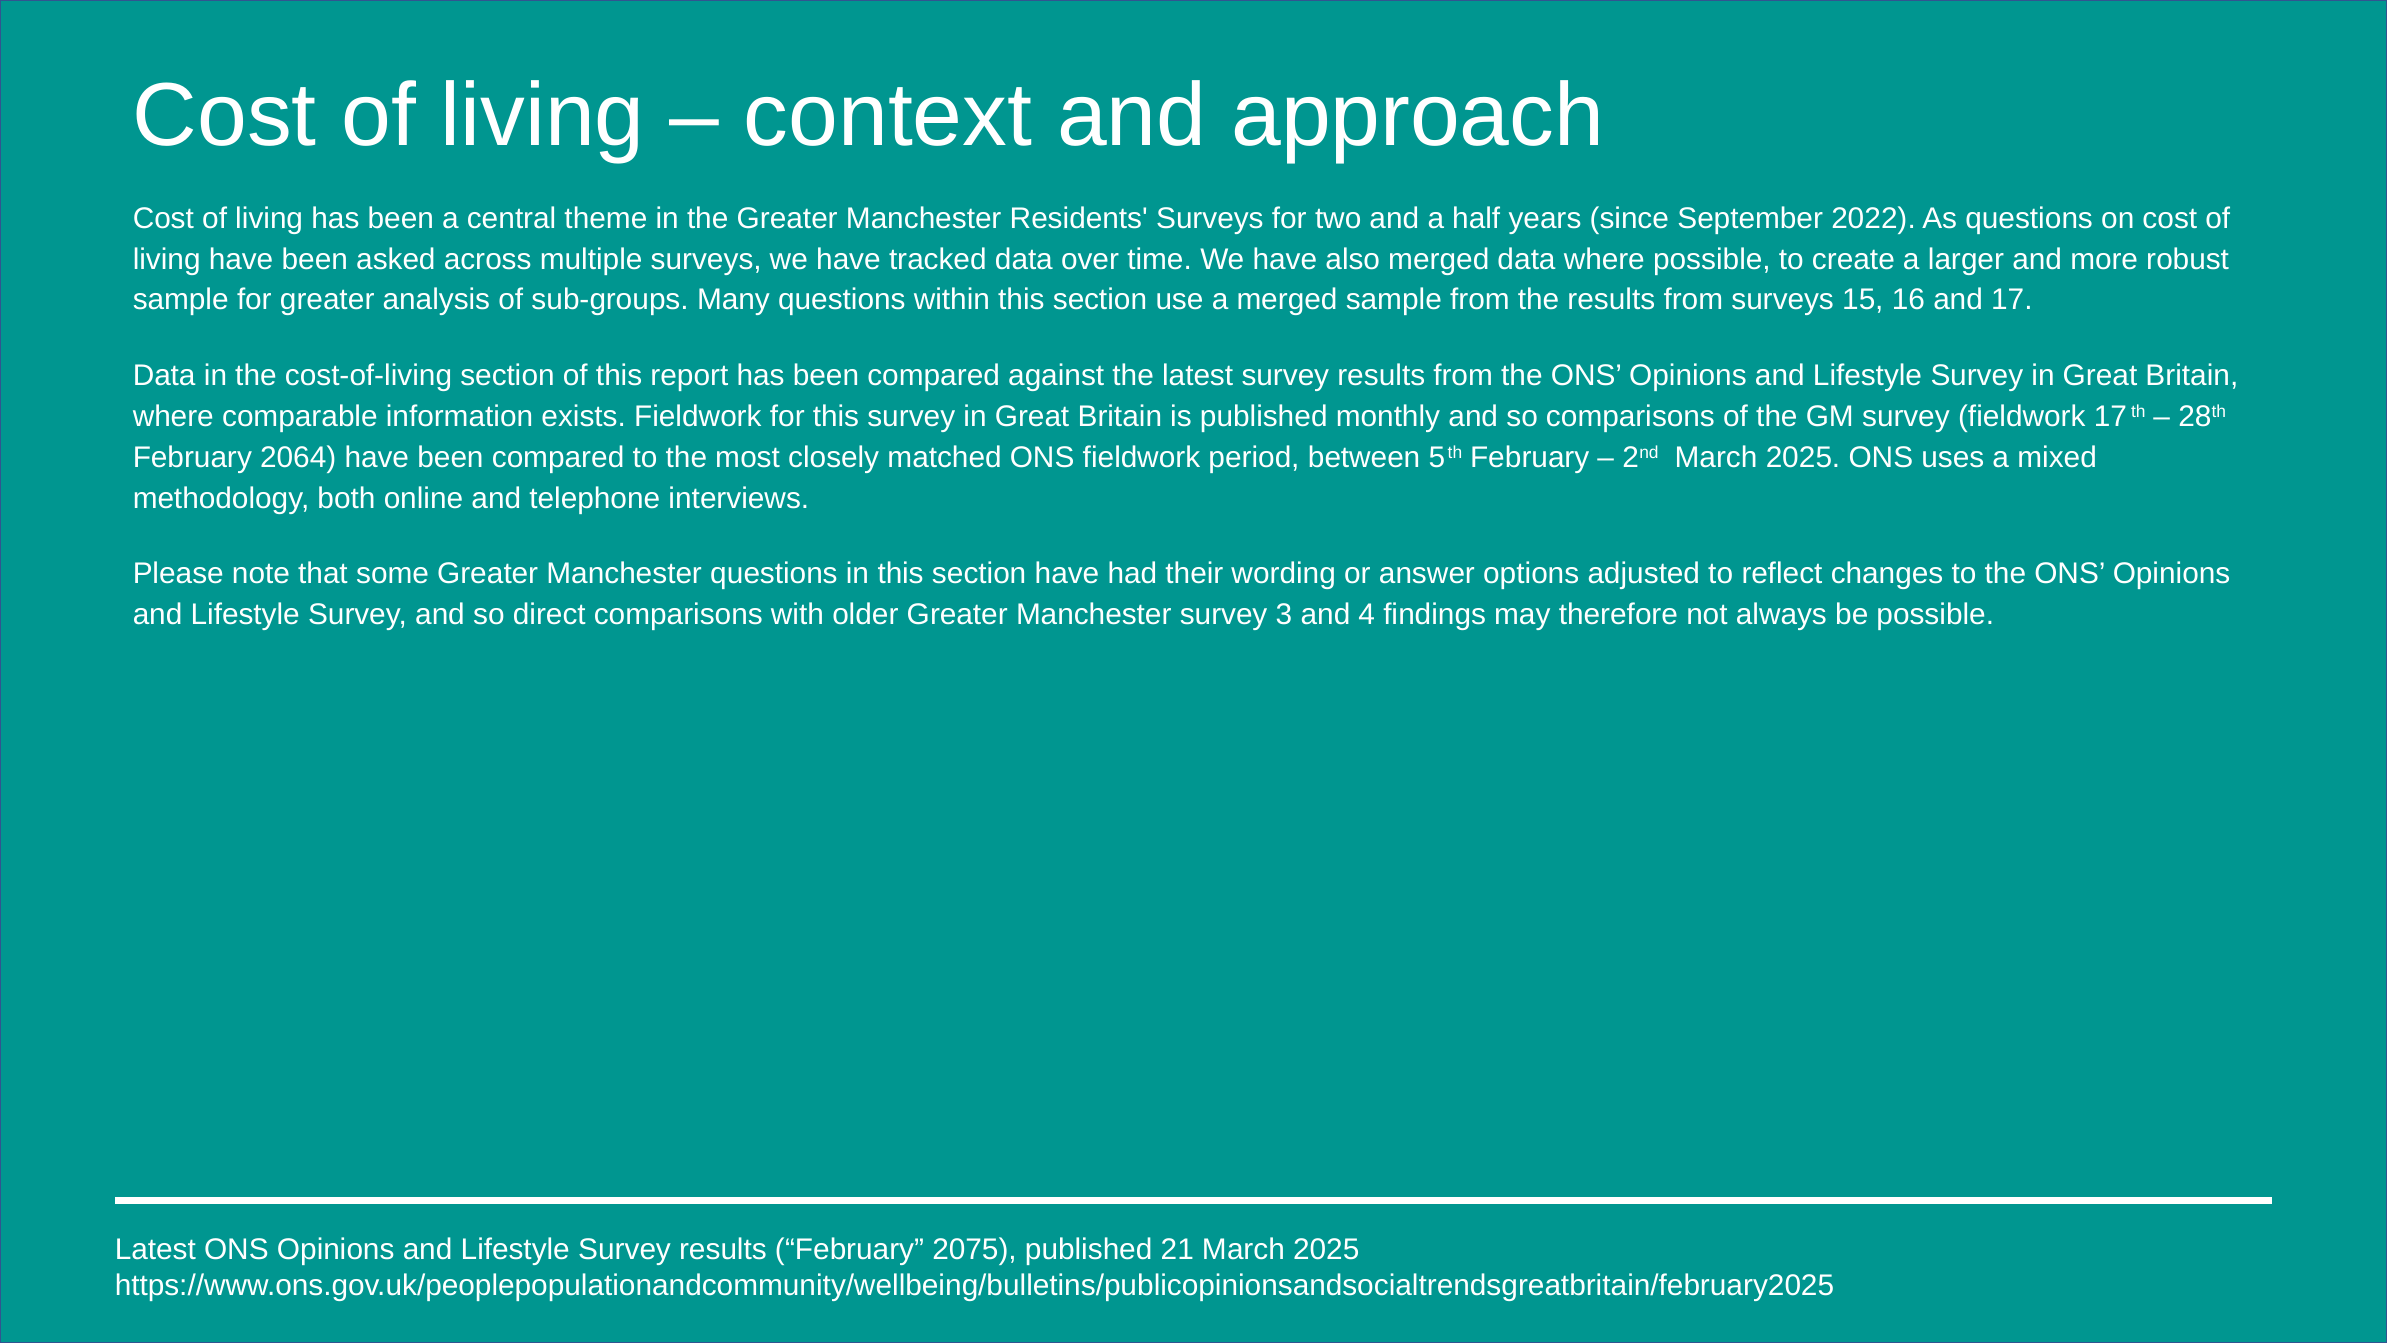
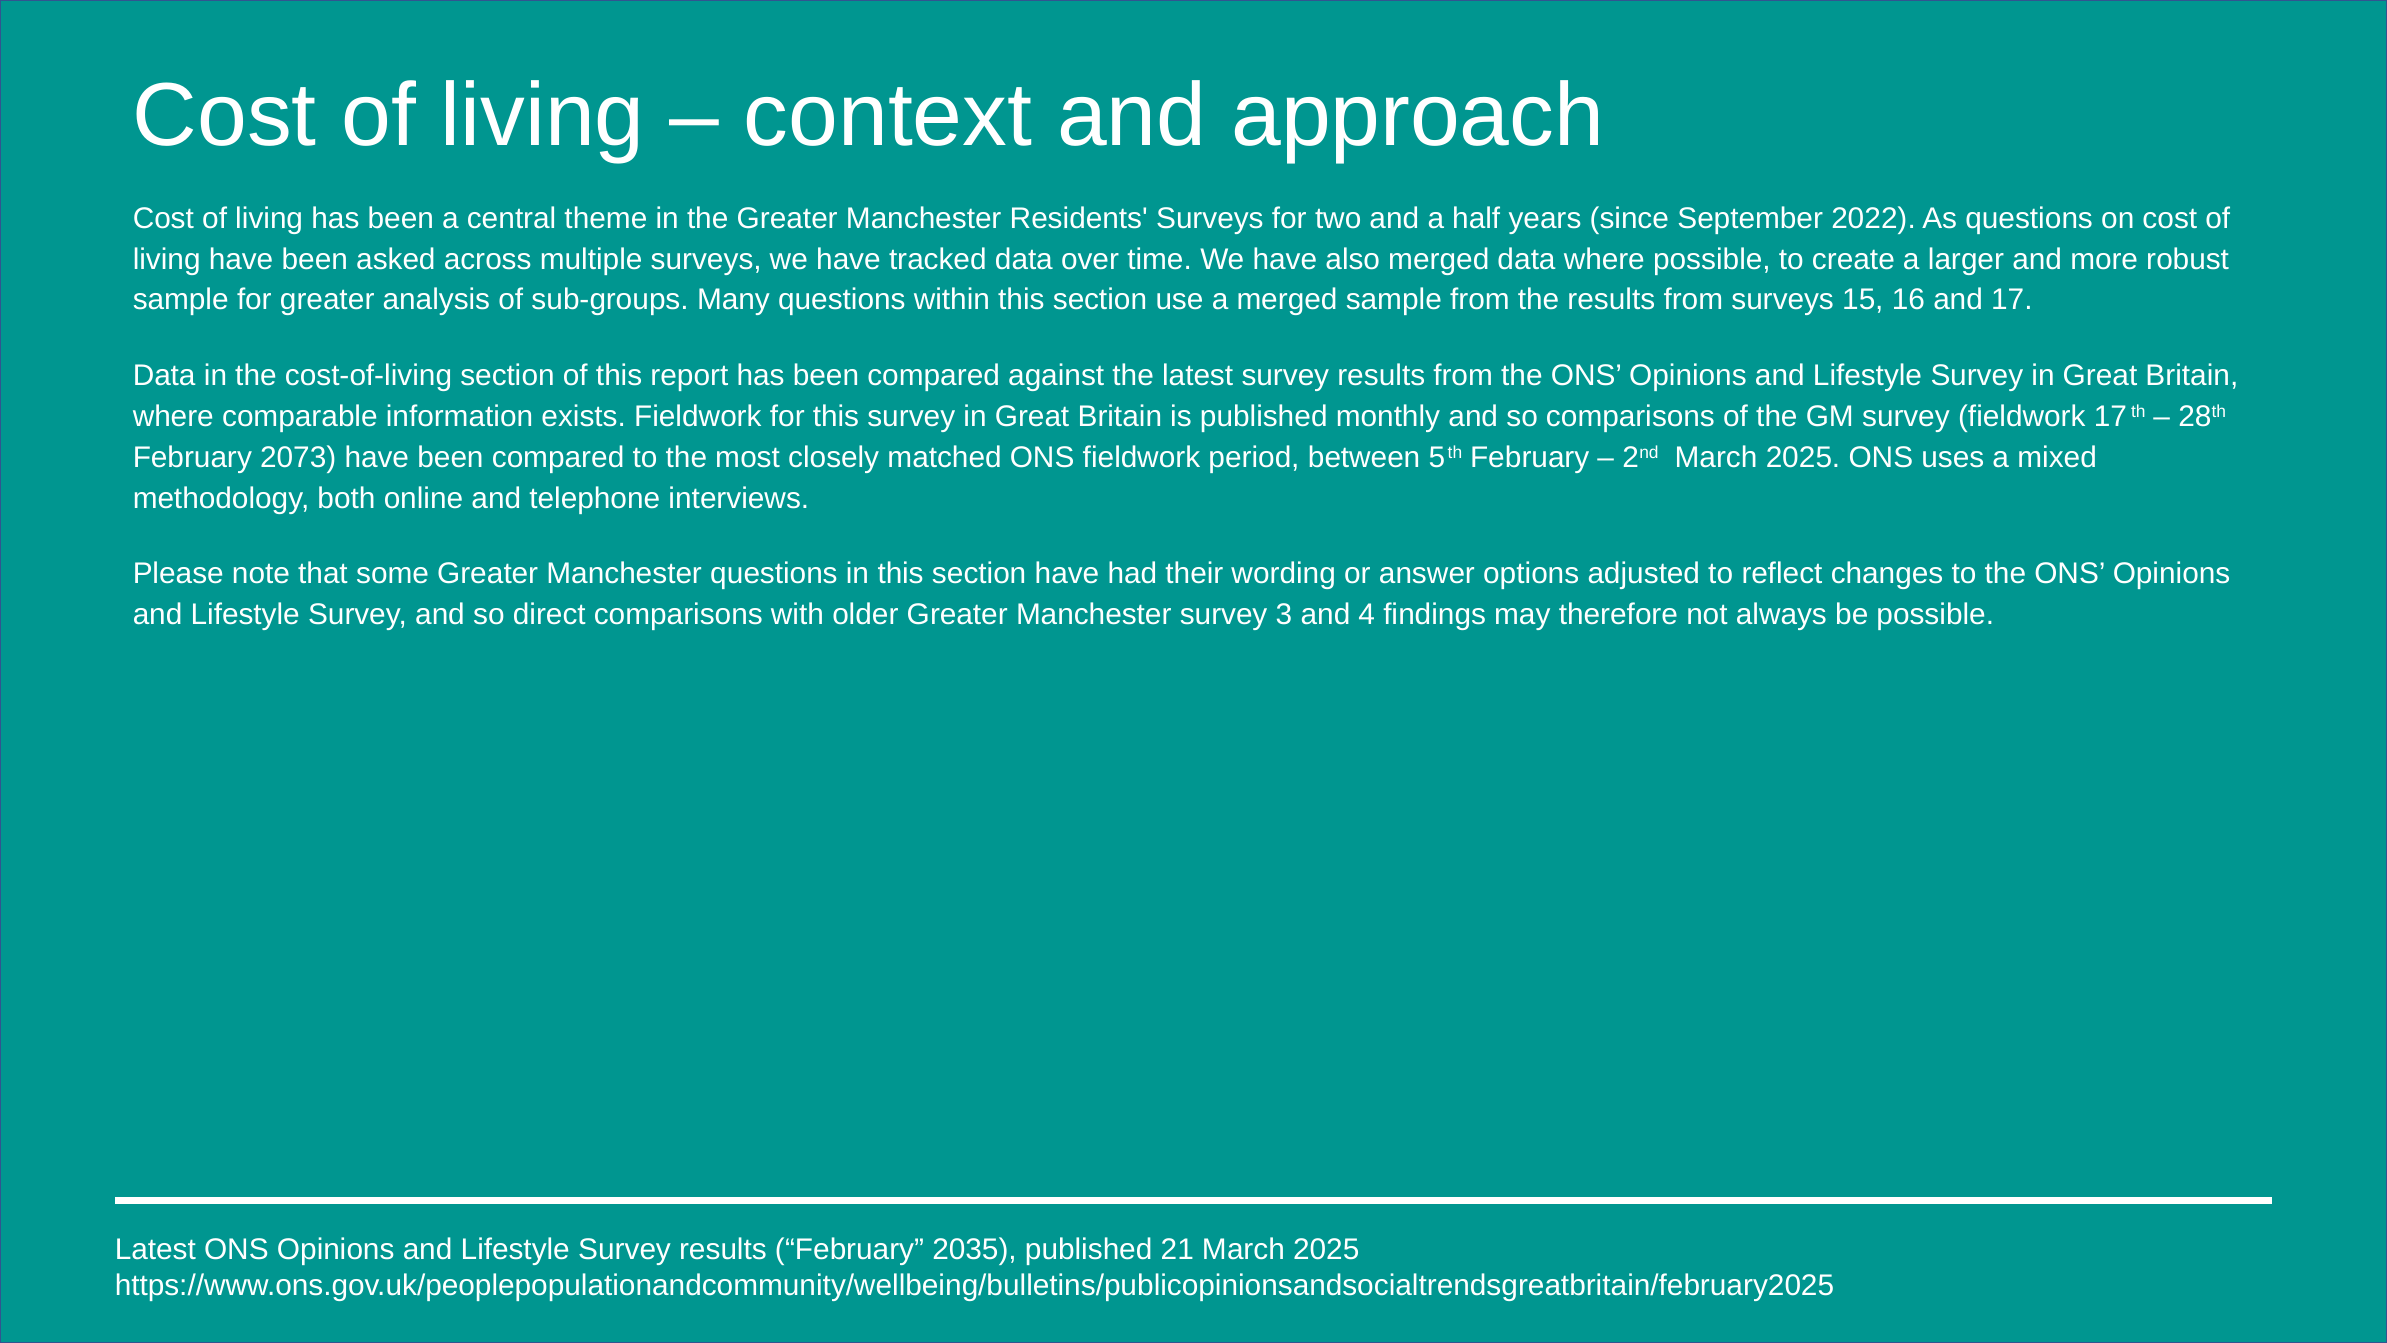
2064: 2064 -> 2073 (298, 457)
2075: 2075 -> 2035 (975, 1249)
